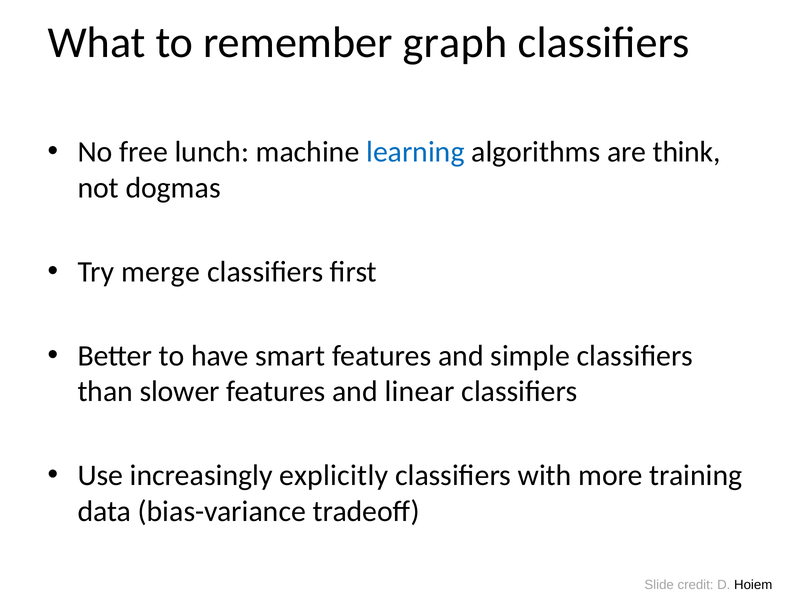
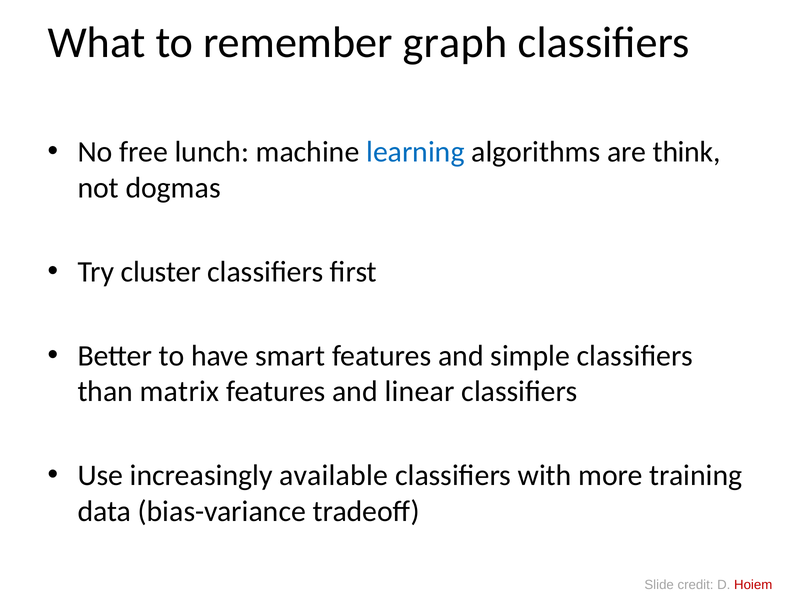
merge: merge -> cluster (161, 272)
slower: slower -> matrix (179, 392)
explicitly: explicitly -> available (334, 476)
Hoiem colour: black -> red (753, 585)
